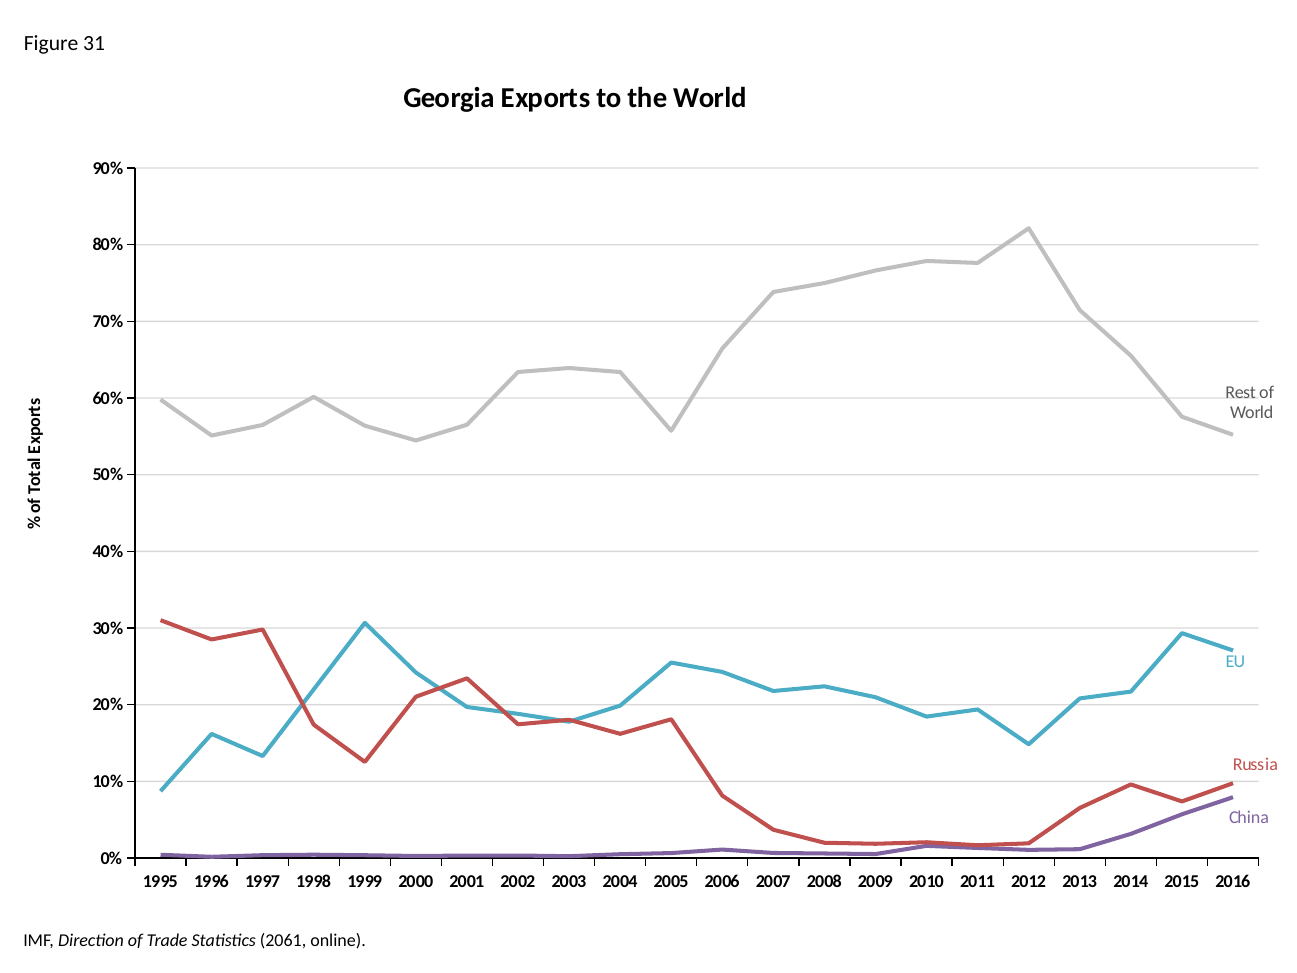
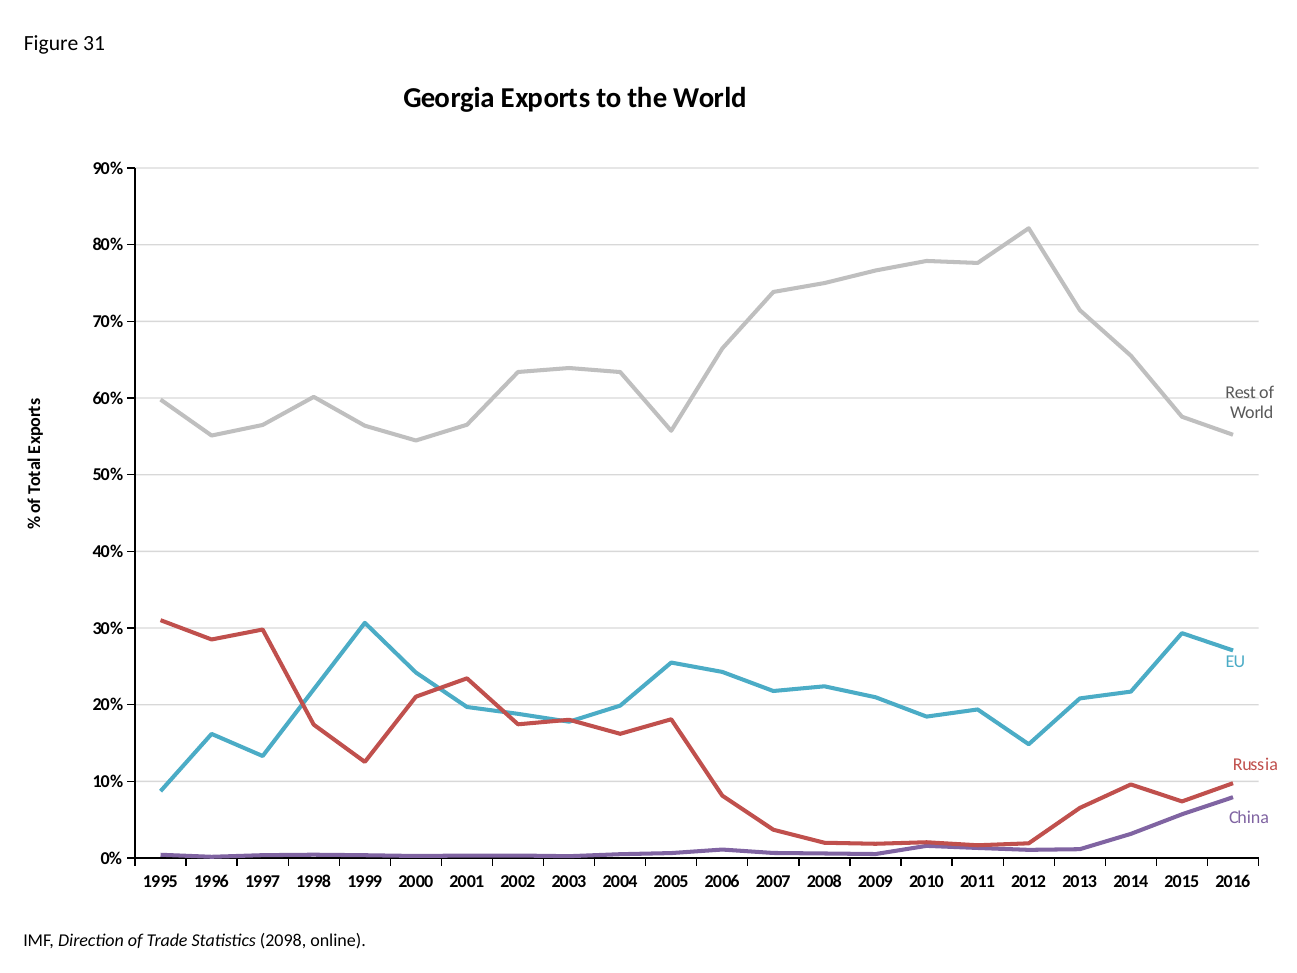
2061: 2061 -> 2098 (283, 941)
